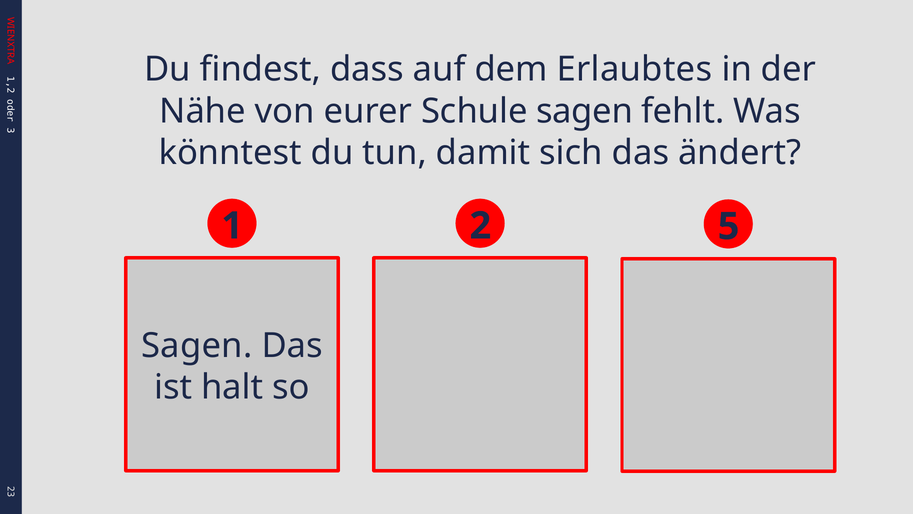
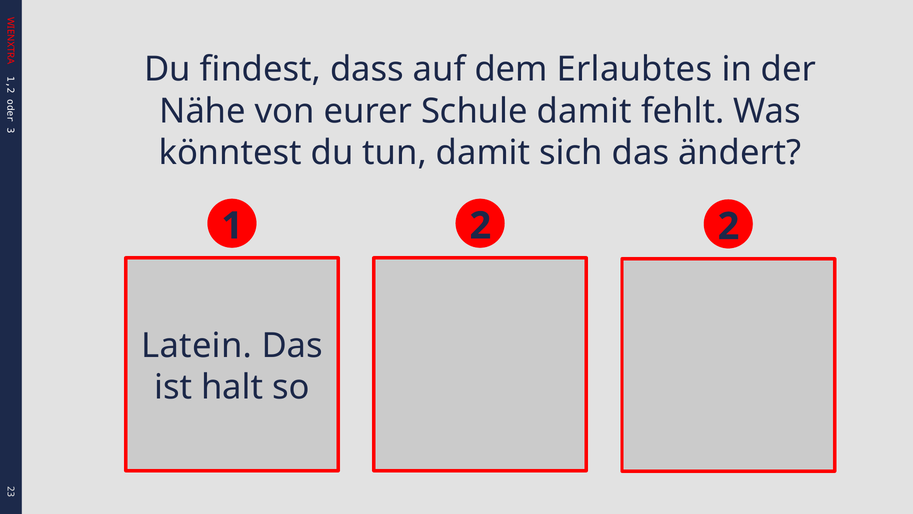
Schule sagen: sagen -> damit (584, 111)
1 5: 5 -> 2 (729, 226)
Sagen: Sagen -> Latein (197, 346)
